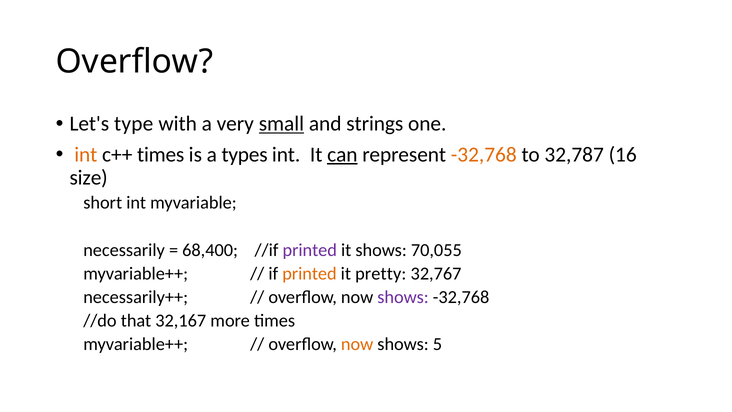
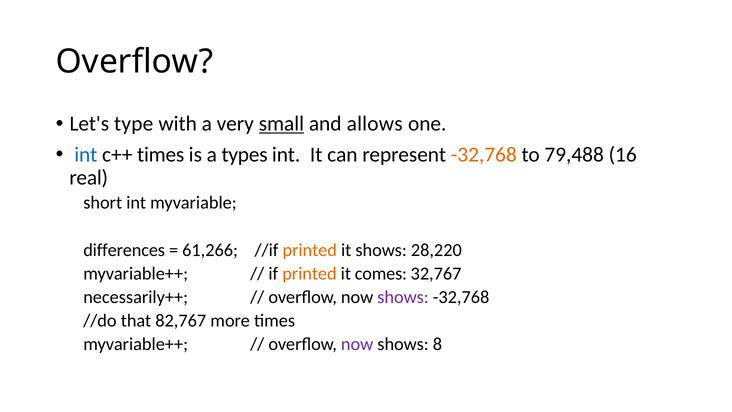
strings: strings -> allows (375, 124)
int colour: orange -> blue (86, 154)
can underline: present -> none (342, 154)
32,787: 32,787 -> 79,488 (574, 154)
size: size -> real (89, 178)
necessarily: necessarily -> differences (124, 250)
68,400: 68,400 -> 61,266 (210, 250)
printed colour: purple -> orange (310, 250)
70,055: 70,055 -> 28,220 (436, 250)
pretty: pretty -> comes (381, 273)
32,167: 32,167 -> 82,767 (181, 321)
now colour: orange -> purple (357, 344)
5: 5 -> 8 (437, 344)
